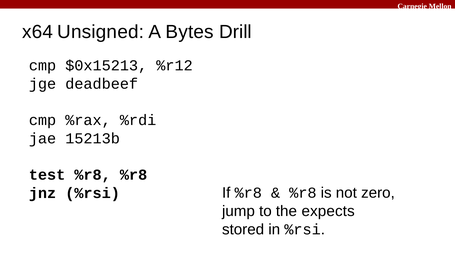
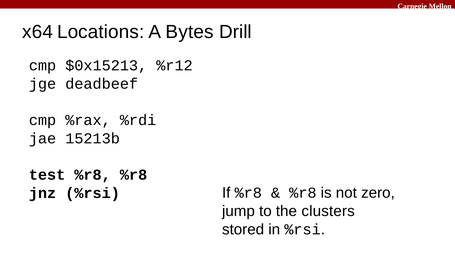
Unsigned: Unsigned -> Locations (101, 32)
expects: expects -> clusters (328, 211)
